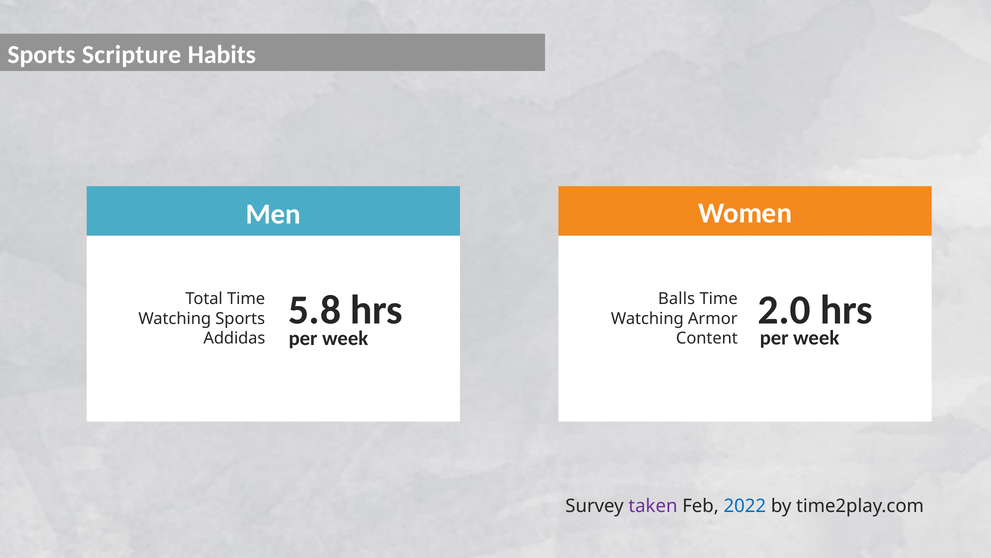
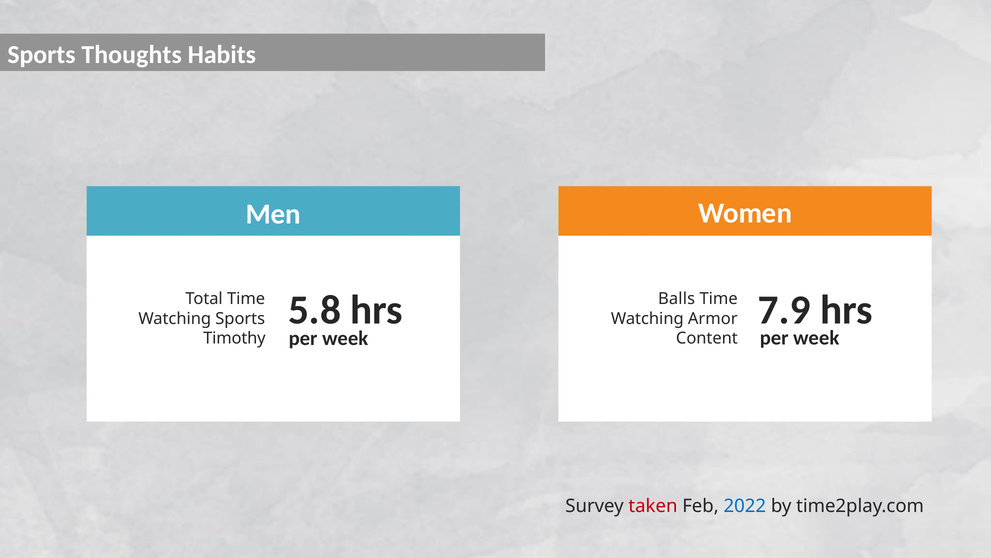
Scripture: Scripture -> Thoughts (132, 55)
2.0: 2.0 -> 7.9 (784, 310)
Addidas: Addidas -> Timothy (234, 338)
taken colour: purple -> red (653, 505)
